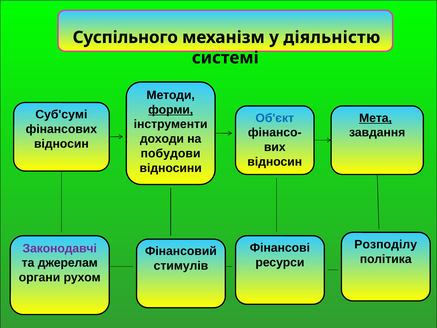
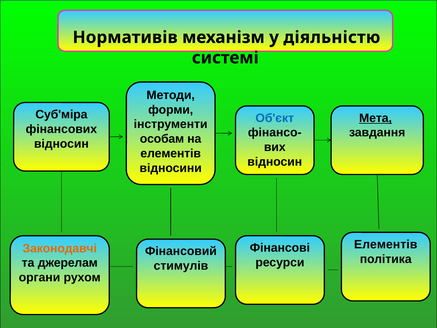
Суспільного: Суспільного -> Нормативів (125, 37)
форми underline: present -> none (171, 110)
Суб'сумі: Суб'сумі -> Суб'міра (61, 114)
доходи: доходи -> особам (162, 139)
побудови: побудови -> елементів (171, 153)
Розподілу: Розподілу -> Елементів (386, 244)
Законодавчі colour: purple -> orange (60, 248)
